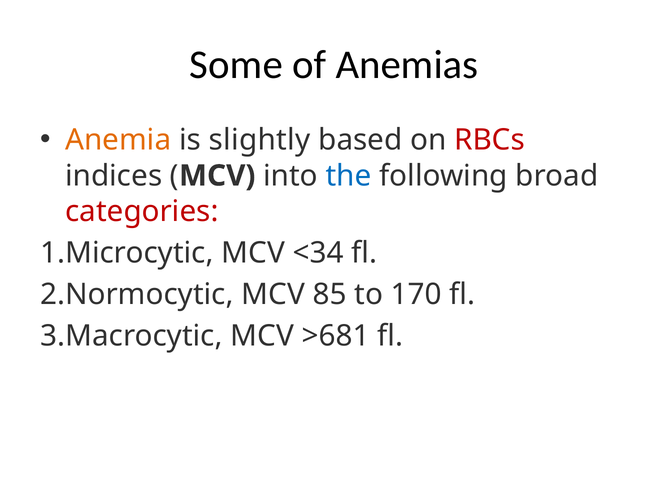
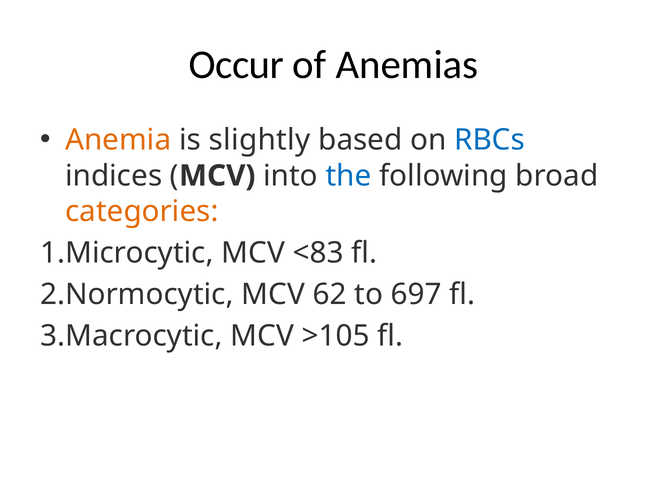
Some: Some -> Occur (236, 65)
RBCs colour: red -> blue (490, 140)
categories colour: red -> orange (142, 211)
<34: <34 -> <83 (318, 253)
85: 85 -> 62 (330, 295)
170: 170 -> 697 (416, 295)
>681: >681 -> >105 (336, 336)
